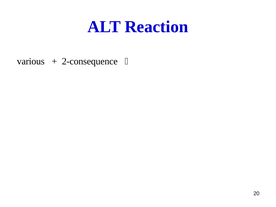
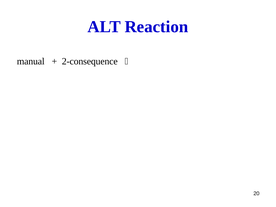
various: various -> manual (31, 61)
